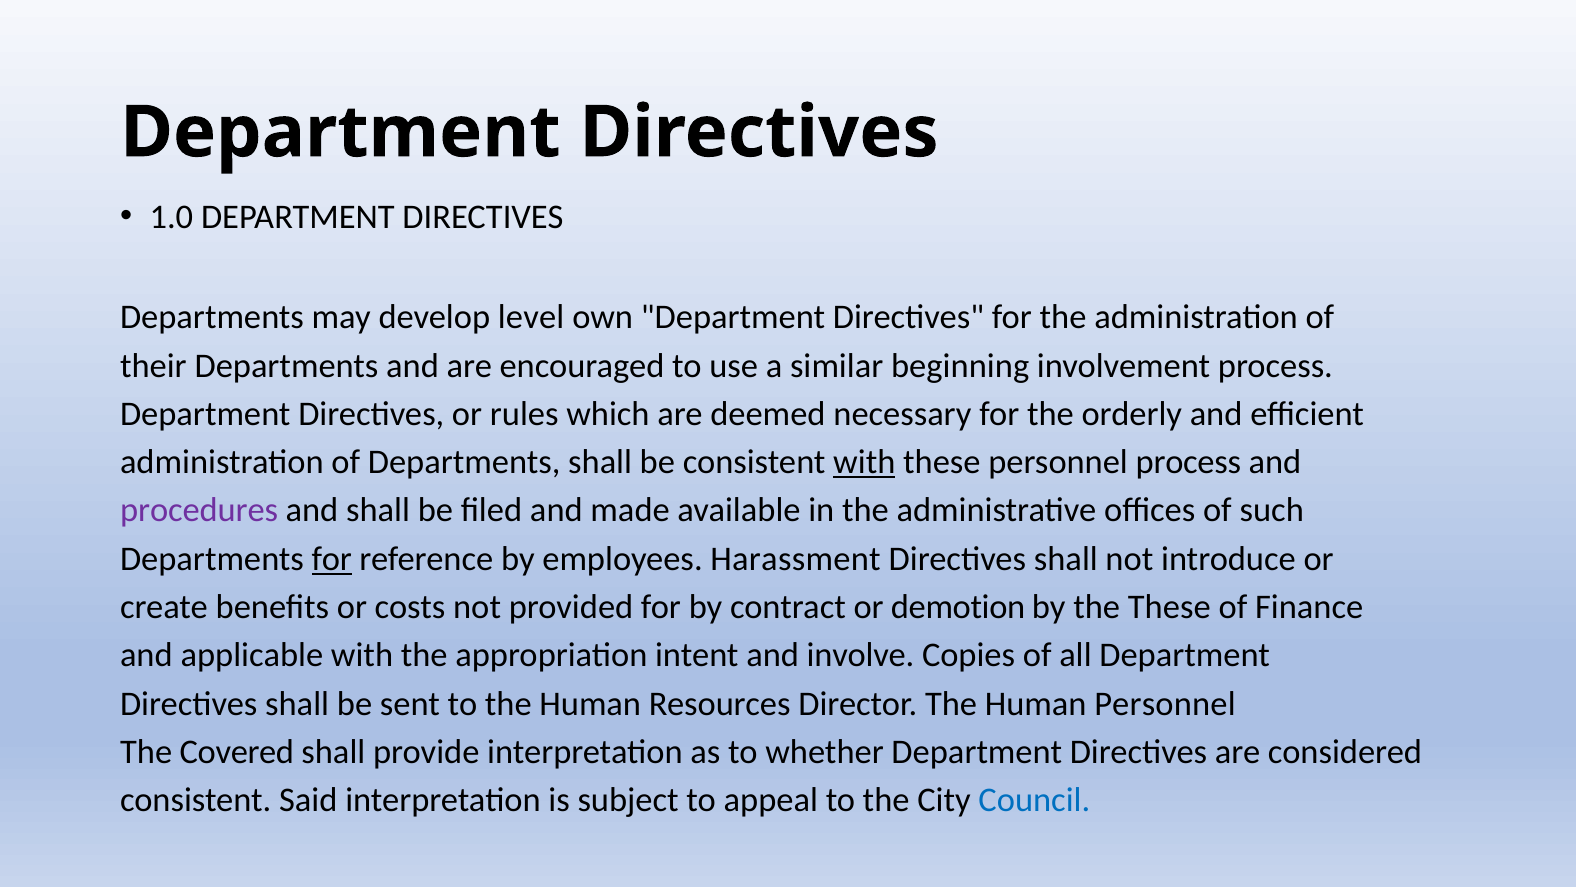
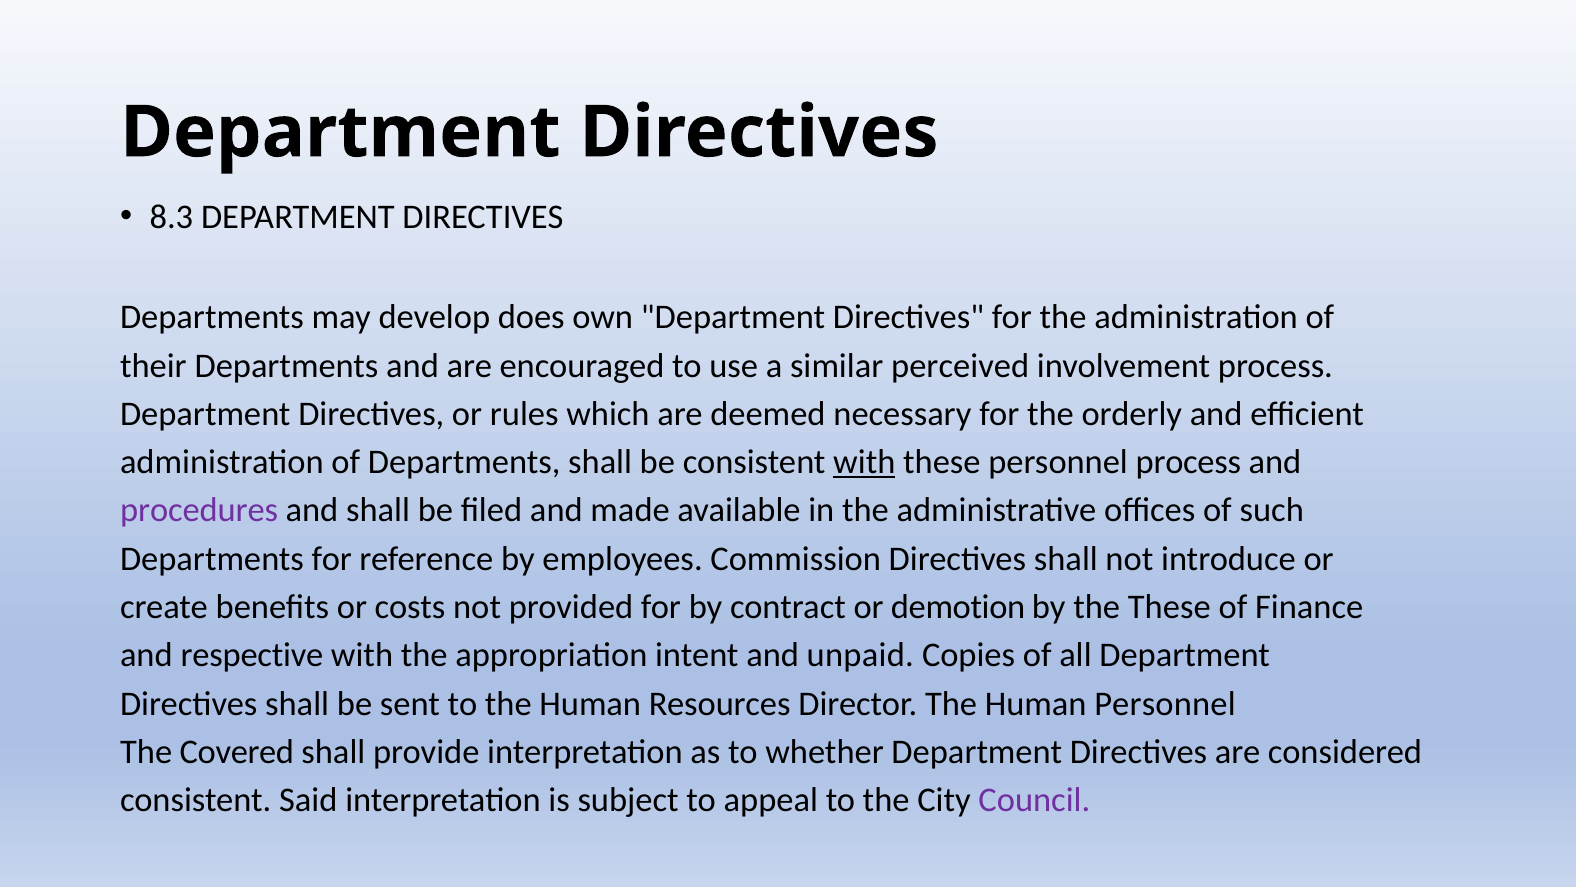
1.0: 1.0 -> 8.3 (171, 217)
level: level -> does (531, 317)
beginning: beginning -> perceived (960, 365)
for underline: present -> none (332, 558)
Harassment: Harassment -> Commission (796, 558)
applicable: applicable -> respective (252, 655)
involve: involve -> unpaid (860, 655)
Council colour: blue -> purple (1034, 800)
